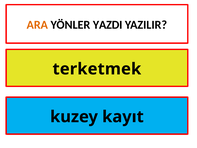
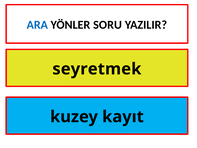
ARA colour: orange -> blue (37, 25)
YAZDI: YAZDI -> SORU (108, 25)
terketmek: terketmek -> seyretmek (97, 69)
